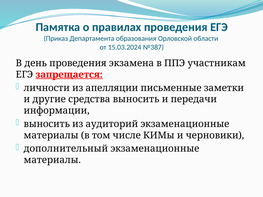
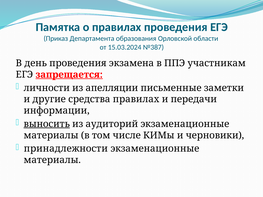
средства выносить: выносить -> правилах (136, 99)
выносить underline: none -> present (47, 124)
дополнительный: дополнительный -> принадлежности (66, 149)
